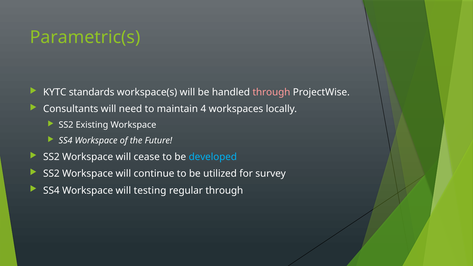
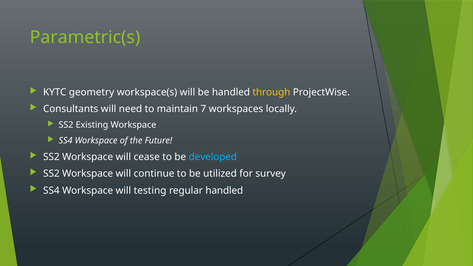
standards: standards -> geometry (92, 92)
through colour: pink -> yellow (271, 92)
4: 4 -> 7 (203, 109)
regular through: through -> handled (224, 190)
